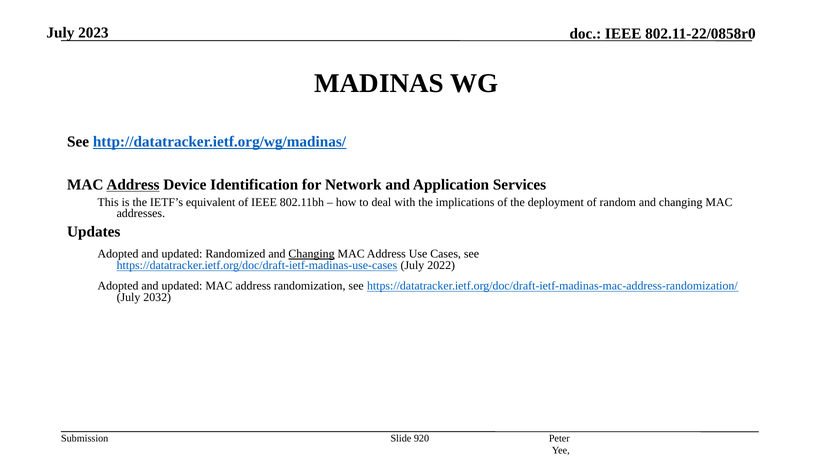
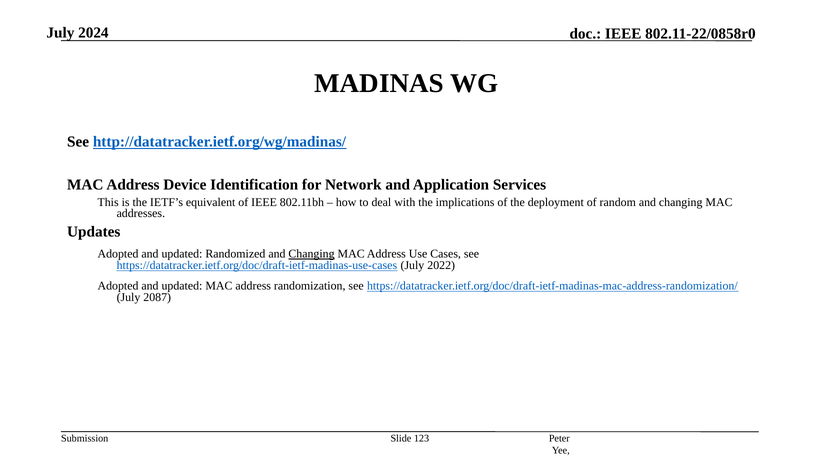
2023: 2023 -> 2024 (93, 33)
Address underline: present -> none (133, 185)
2032: 2032 -> 2087 (157, 298)
920: 920 -> 123 (421, 439)
